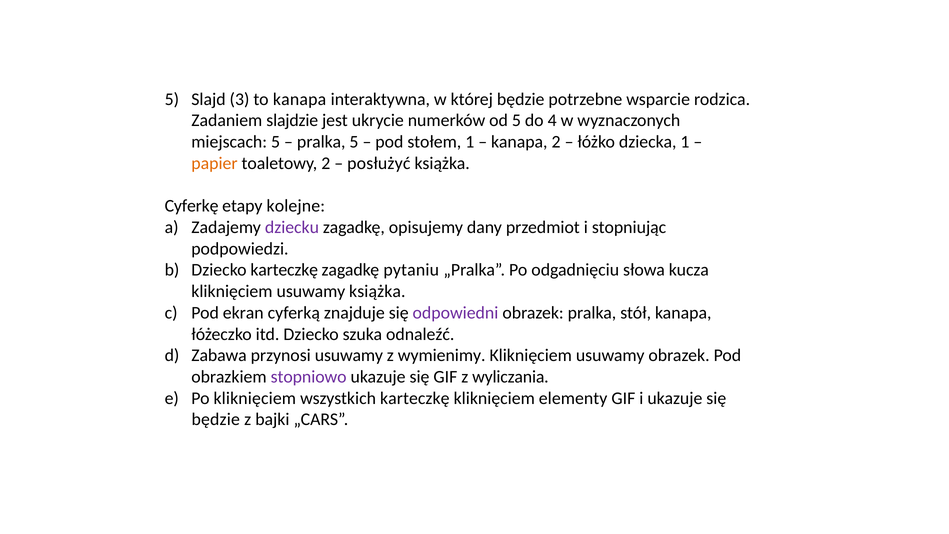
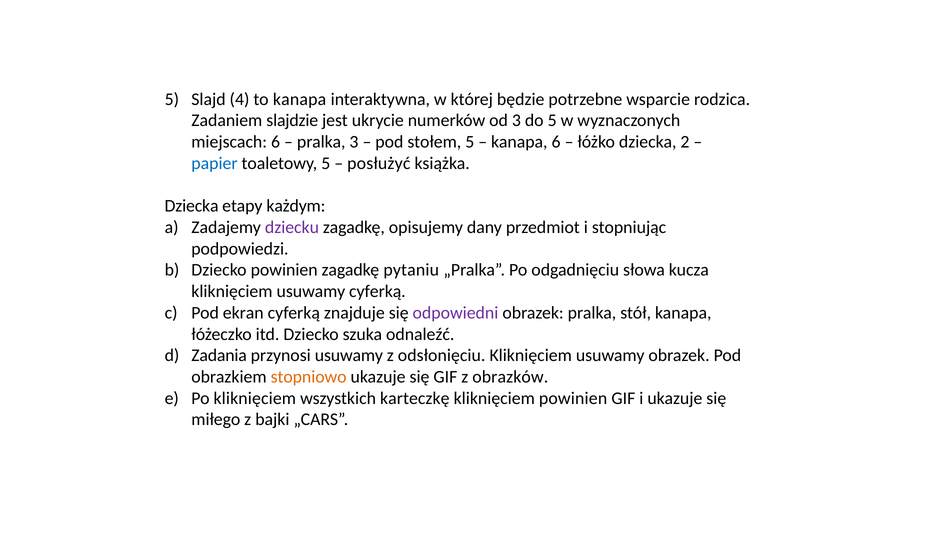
3: 3 -> 4 (240, 99)
od 5: 5 -> 3 (516, 121)
do 4: 4 -> 5 (552, 121)
miejscach 5: 5 -> 6 (276, 142)
pralka 5: 5 -> 3 (354, 142)
stołem 1: 1 -> 5 (470, 142)
kanapa 2: 2 -> 6 (556, 142)
dziecka 1: 1 -> 2 (685, 142)
papier colour: orange -> blue (214, 163)
toaletowy 2: 2 -> 5 (326, 163)
Cyferkę: Cyferkę -> Dziecka (192, 206)
kolejne: kolejne -> każdym (296, 206)
Dziecko karteczkę: karteczkę -> powinien (284, 270)
usuwamy książka: książka -> cyferką (377, 291)
Zabawa: Zabawa -> Zadania (219, 355)
wymienimy: wymienimy -> odsłonięciu (442, 355)
stopniowo colour: purple -> orange (309, 377)
wyliczania: wyliczania -> obrazków (510, 377)
kliknięciem elementy: elementy -> powinien (573, 398)
będzie: będzie -> miłego (216, 419)
